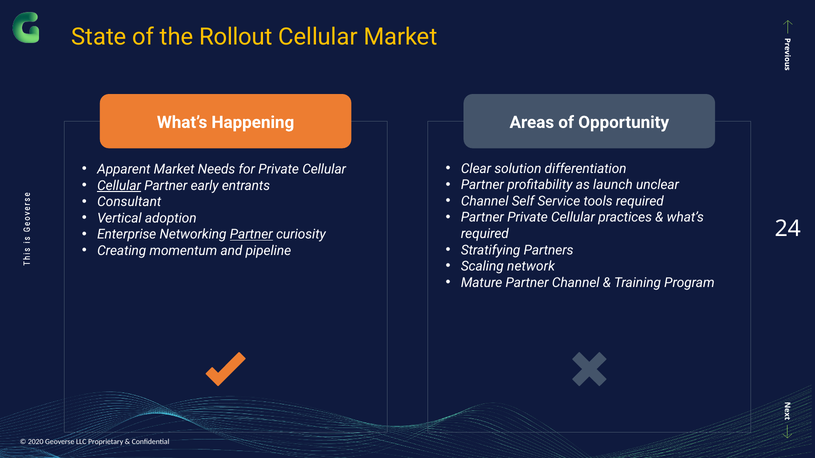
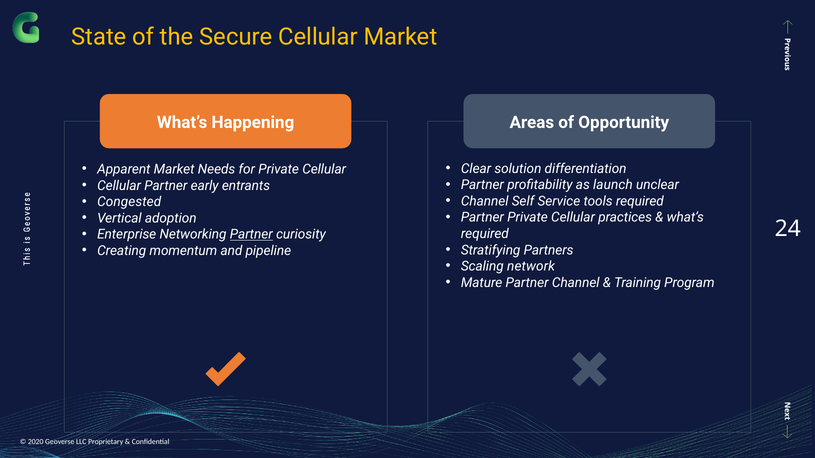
Rollout: Rollout -> Secure (236, 37)
Cellular underline: present -> none (119, 186)
Consultant: Consultant -> Congested (129, 202)
